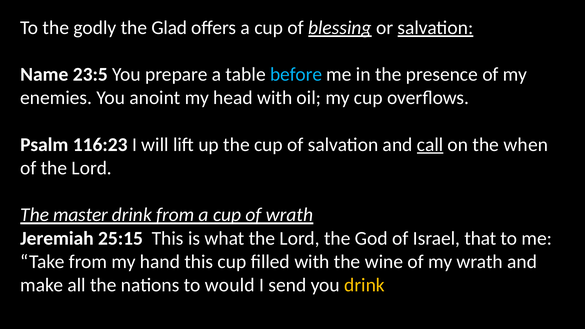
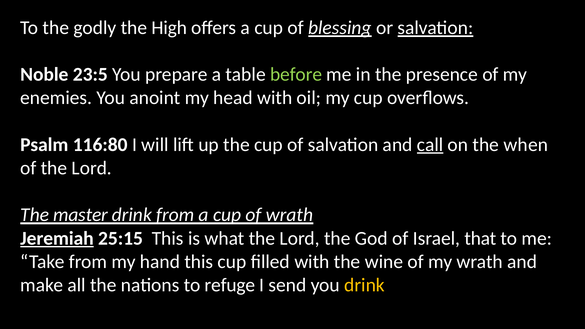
Glad: Glad -> High (169, 28)
Name: Name -> Noble (44, 75)
before colour: light blue -> light green (296, 75)
116:23: 116:23 -> 116:80 (100, 145)
Jeremiah underline: none -> present (57, 238)
would: would -> refuge (230, 285)
